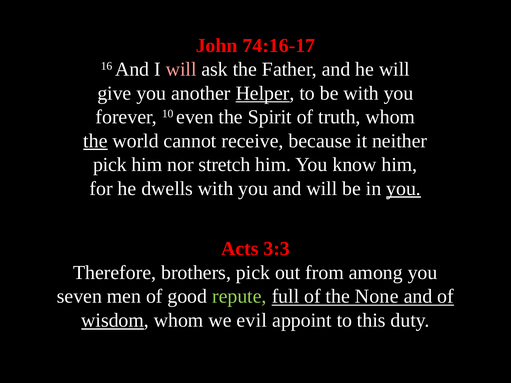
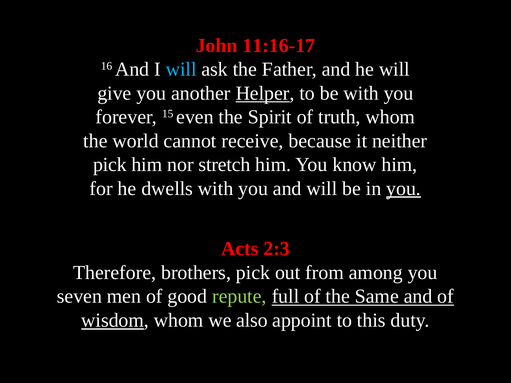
74:16-17: 74:16-17 -> 11:16-17 (279, 46)
will colour: pink -> light blue (181, 69)
10: 10 -> 15 (168, 114)
the underline: present -> none (95, 141)
3:3: 3:3 -> 2:3 (277, 249)
None: None -> Same (377, 297)
evil: evil -> also (252, 320)
